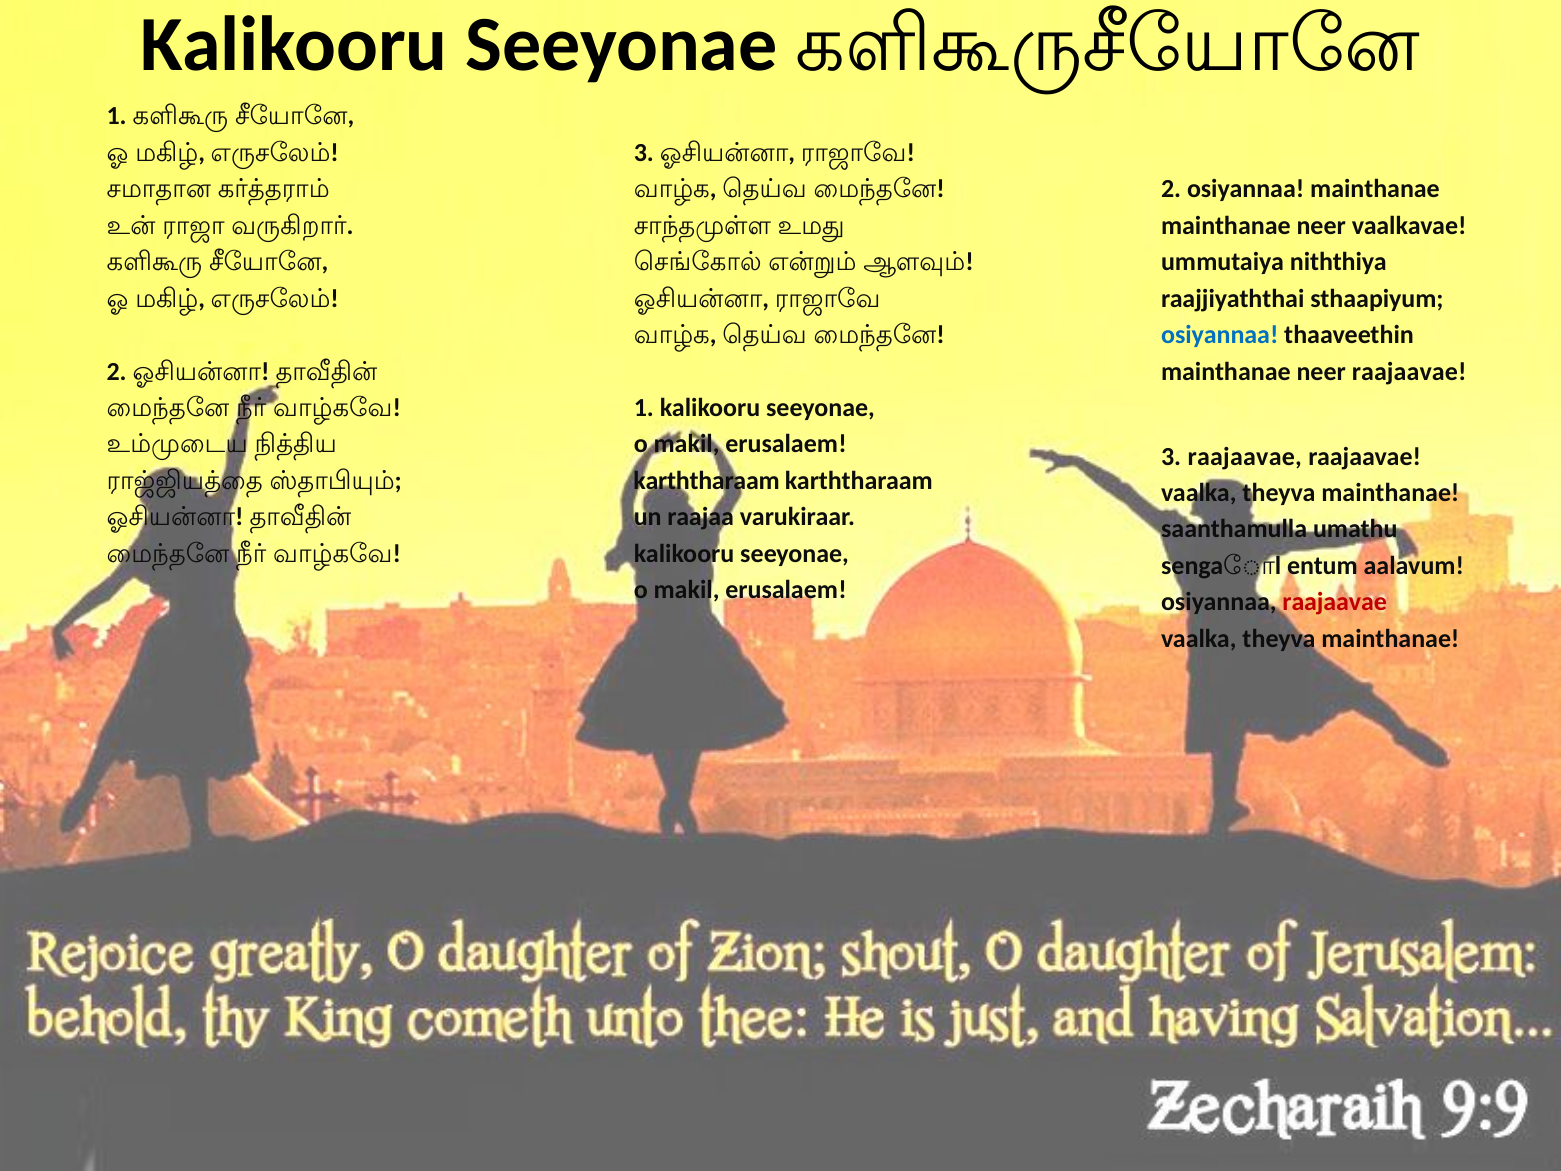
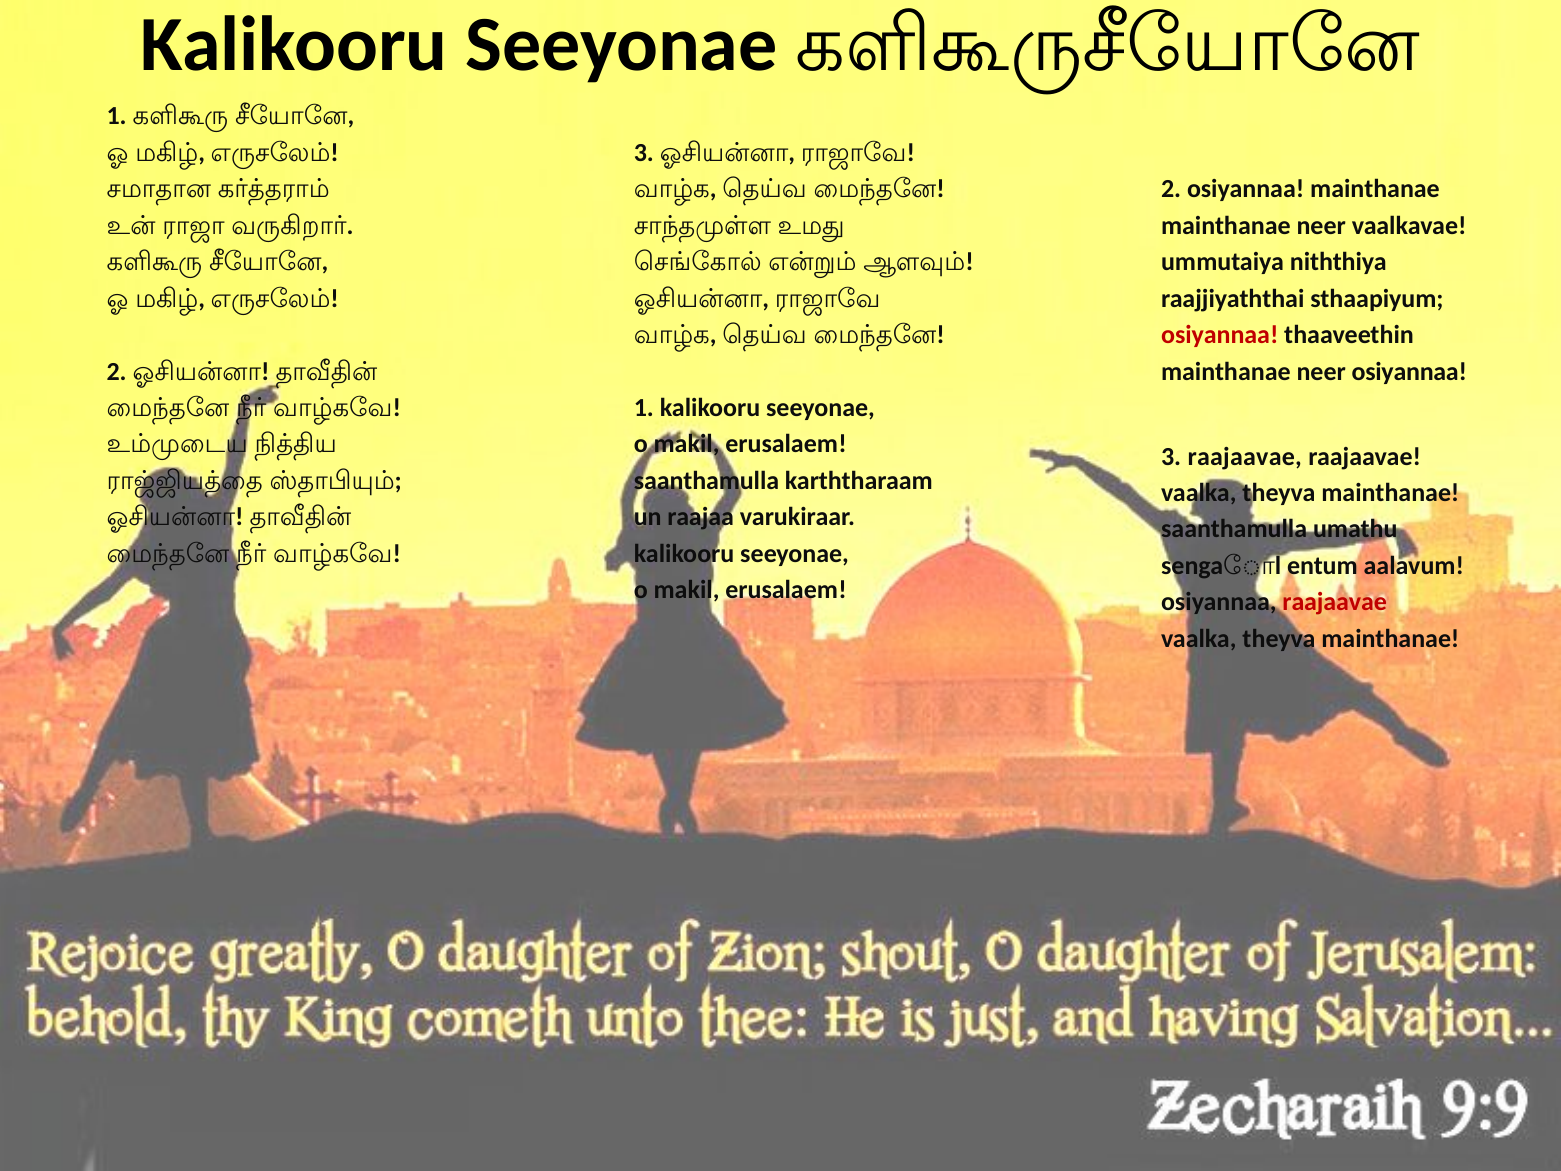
osiyannaa colour: blue -> red (1220, 335)
neer raajaavae: raajaavae -> osiyannaa (1409, 371)
karththaraam: karththaraam -> saanthamulla (707, 481)
